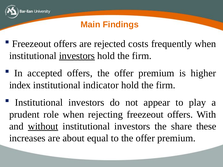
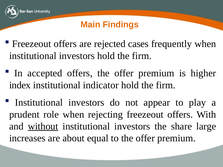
costs: costs -> cases (138, 44)
investors underline: present -> none (77, 56)
these: these -> large (206, 126)
